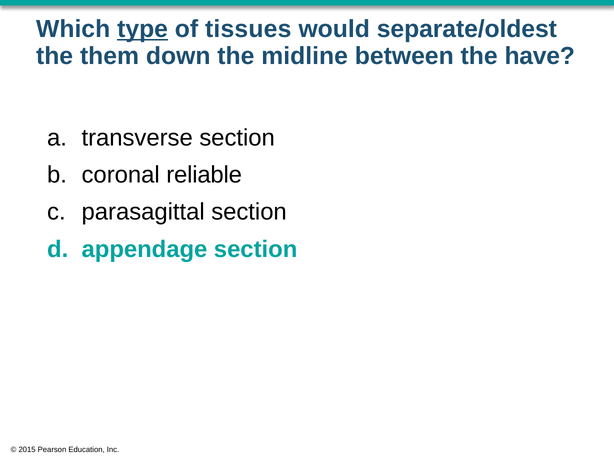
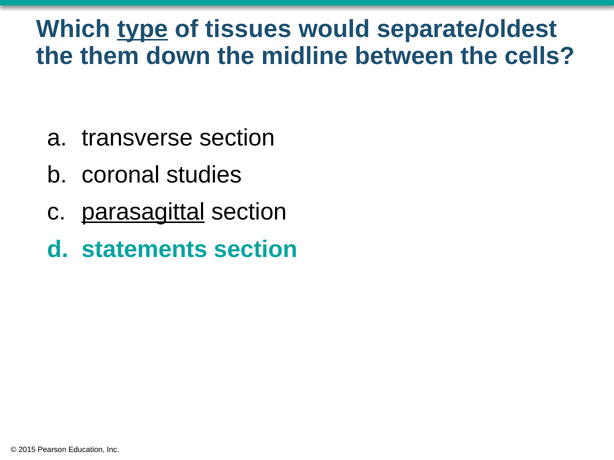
have: have -> cells (540, 56)
reliable: reliable -> studies (204, 175)
parasagittal underline: none -> present (143, 212)
appendage: appendage -> statements (144, 249)
